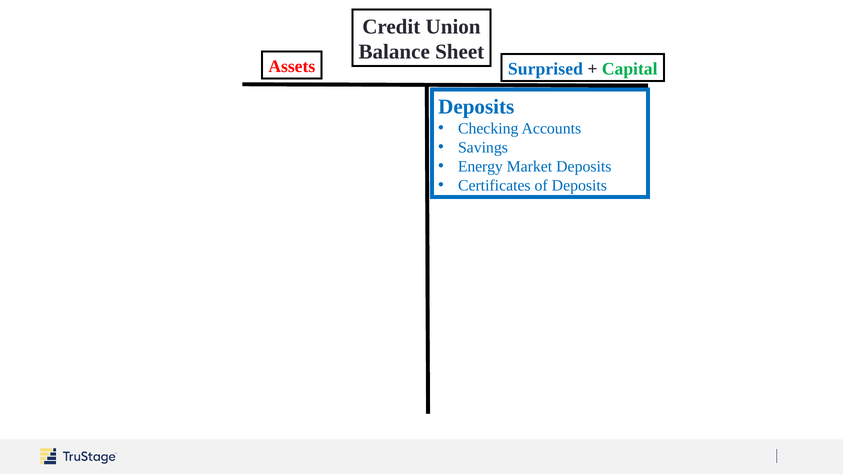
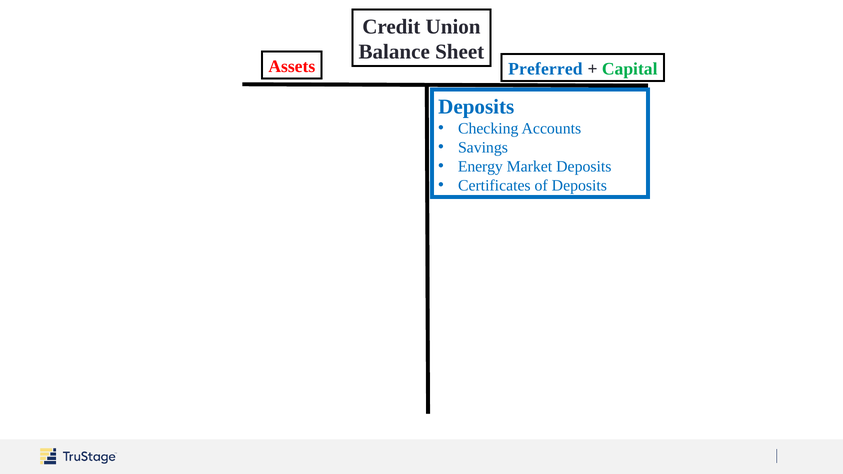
Surprised: Surprised -> Preferred (545, 69)
